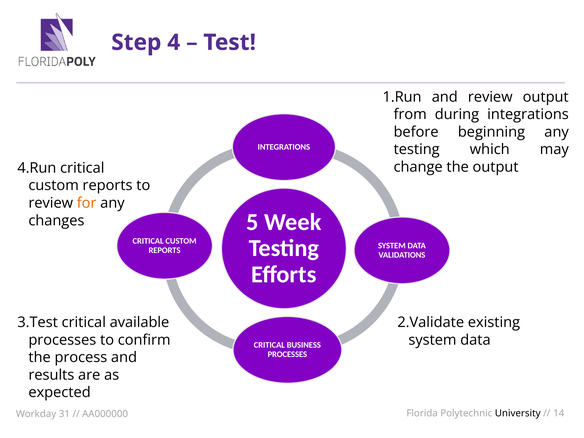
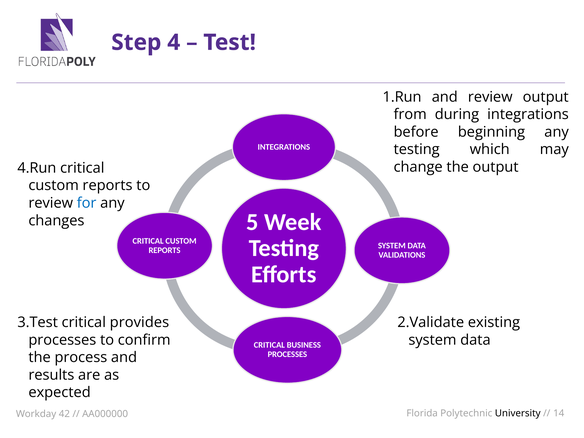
for colour: orange -> blue (87, 203)
available: available -> provides (139, 322)
31: 31 -> 42 (64, 414)
